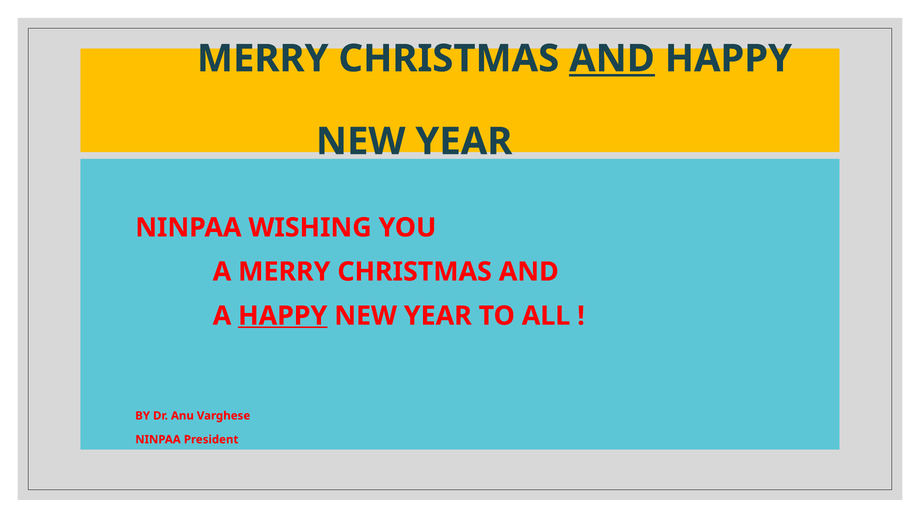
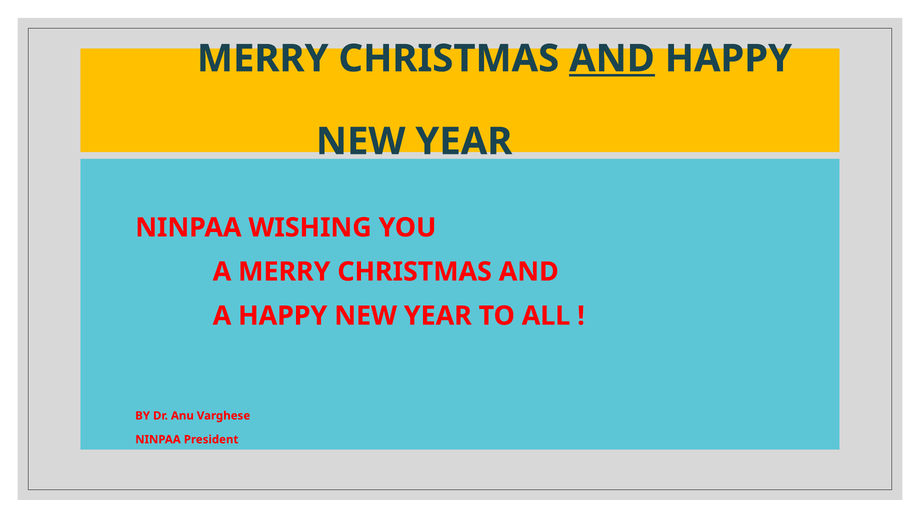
HAPPY underline: present -> none (283, 316)
